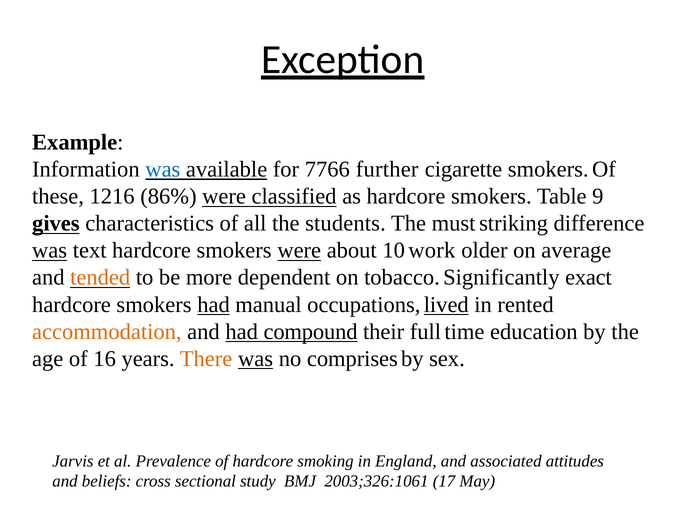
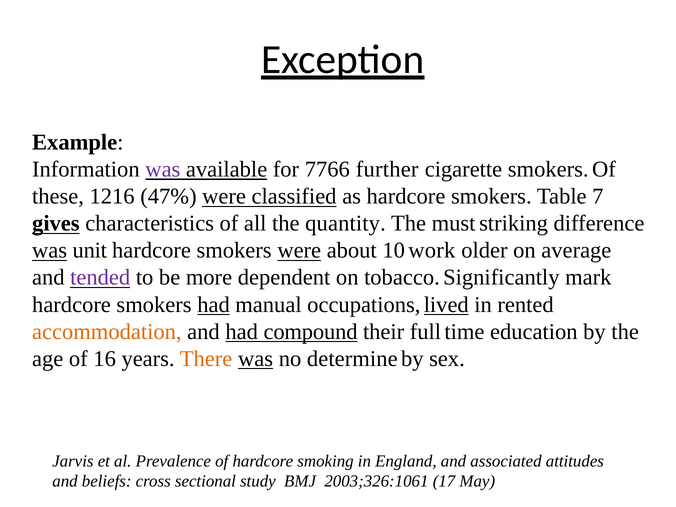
was colour: blue -> purple (163, 169)
86%: 86% -> 47% (168, 196)
9: 9 -> 7 (598, 196)
students: students -> quantity (345, 223)
text: text -> unit (90, 251)
tended colour: orange -> purple (100, 278)
exact: exact -> mark (588, 278)
comprises: comprises -> determine (352, 359)
